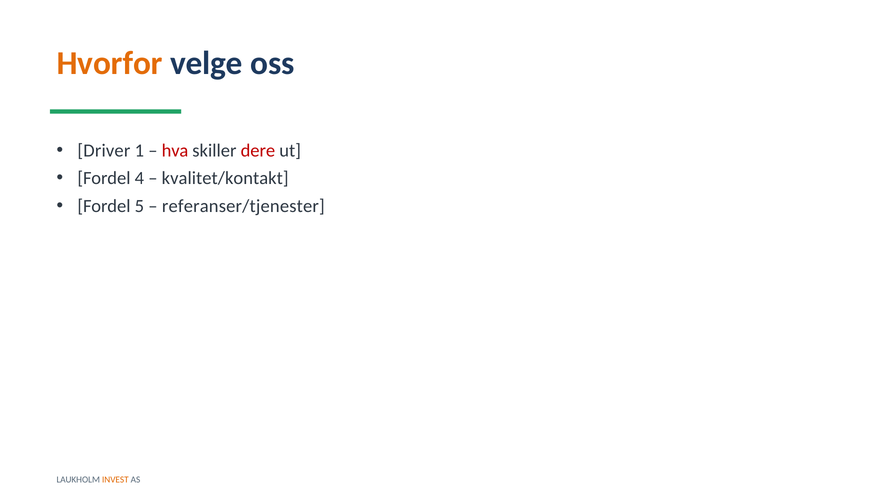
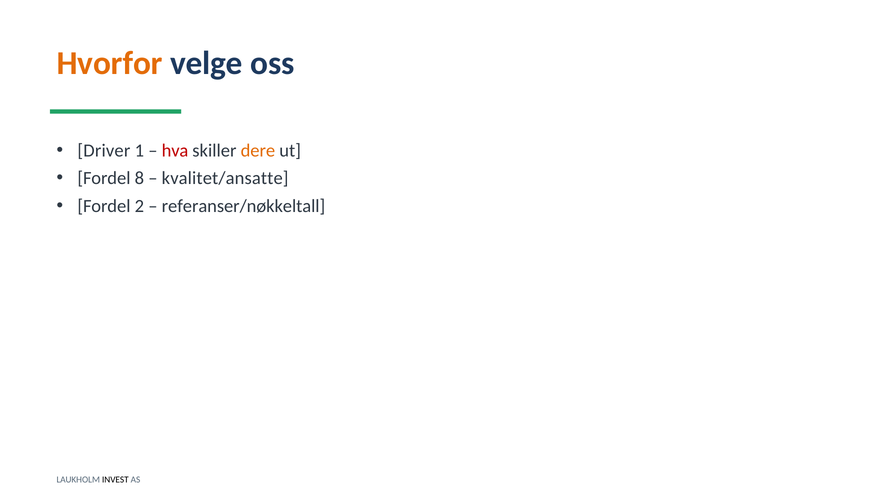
dere colour: red -> orange (258, 151)
4: 4 -> 8 (139, 178)
kvalitet/kontakt: kvalitet/kontakt -> kvalitet/ansatte (225, 178)
5: 5 -> 2 (139, 206)
referanser/tjenester: referanser/tjenester -> referanser/nøkkeltall (243, 206)
INVEST colour: orange -> black (115, 480)
